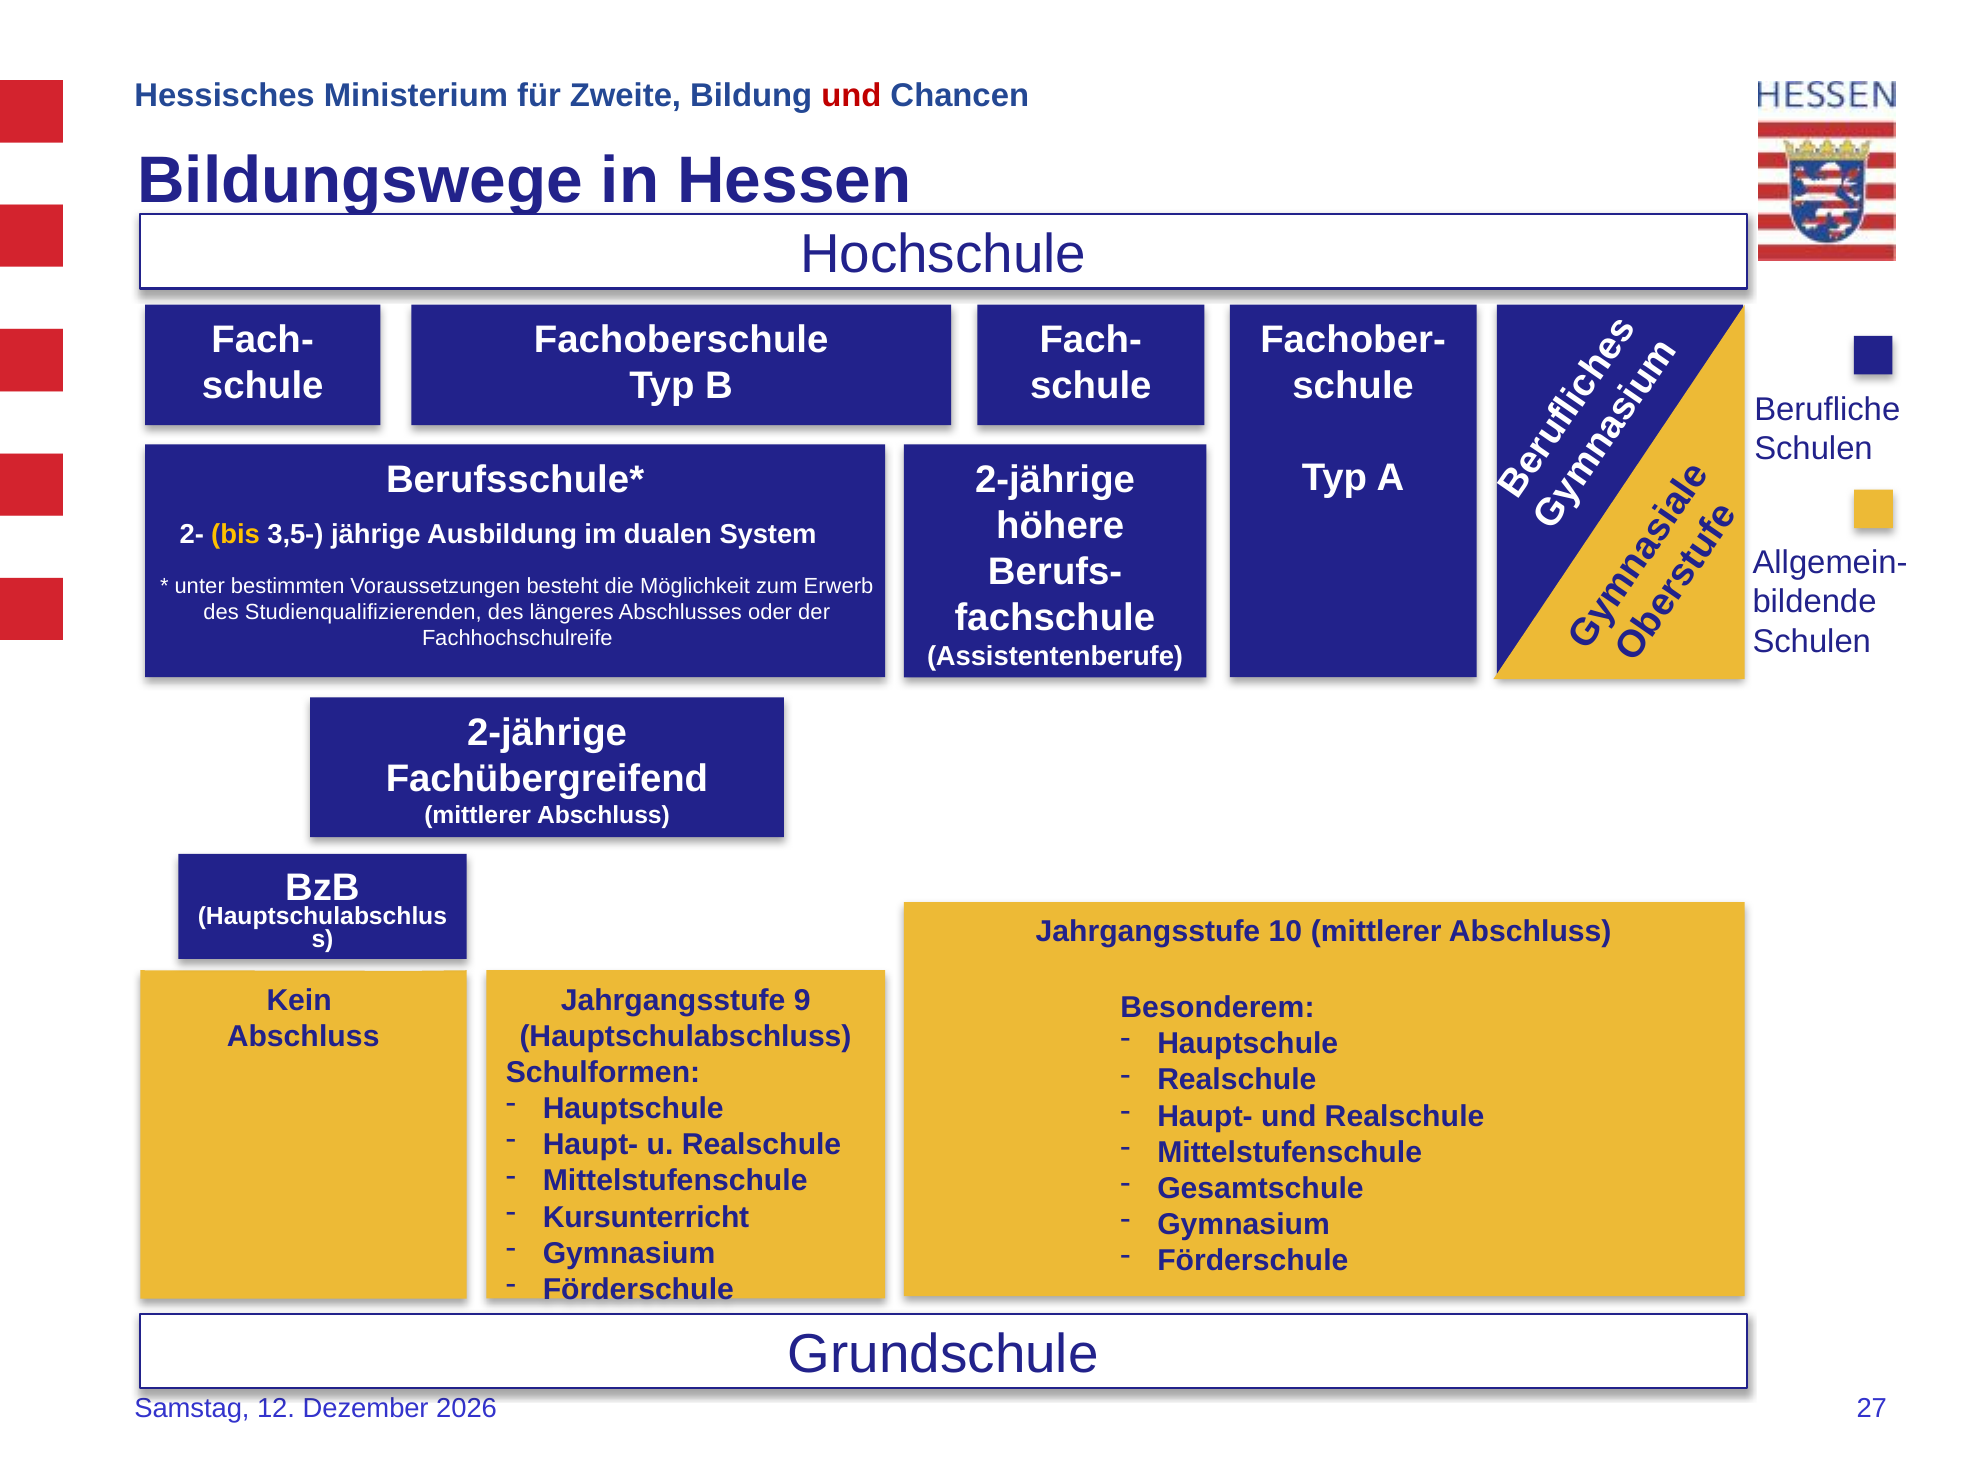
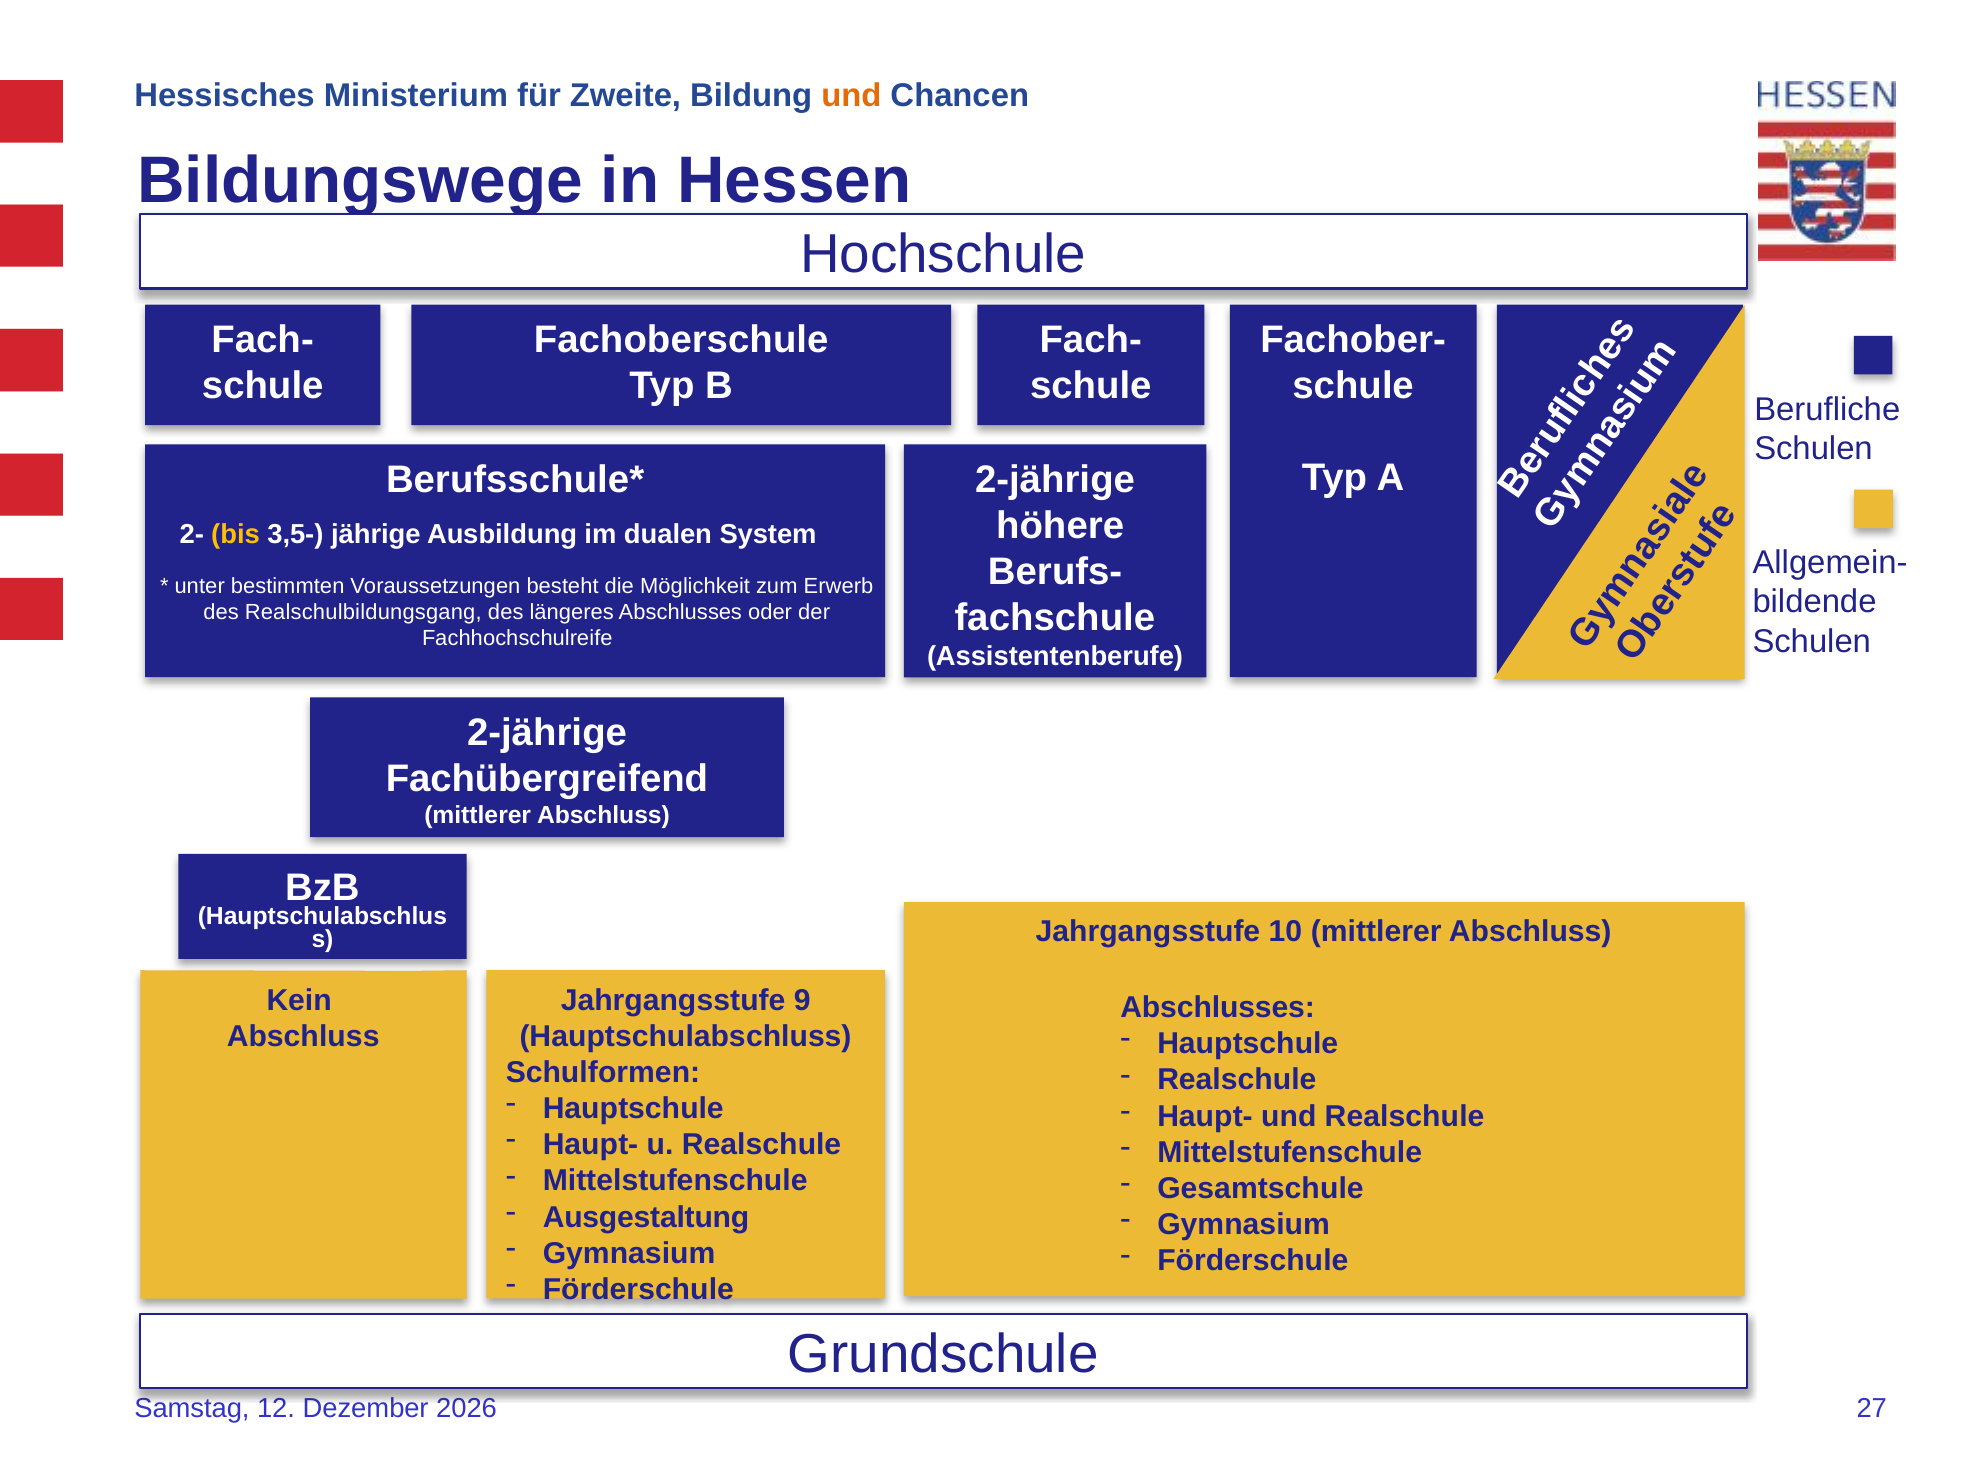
und colour: red -> orange (851, 95)
Studienqualifizierenden: Studienqualifizierenden -> Realschulbildungsgang (363, 612)
Besonderem: Besonderem -> Abschlusses (1218, 1008)
Kursunterricht: Kursunterricht -> Ausgestaltung (646, 1217)
